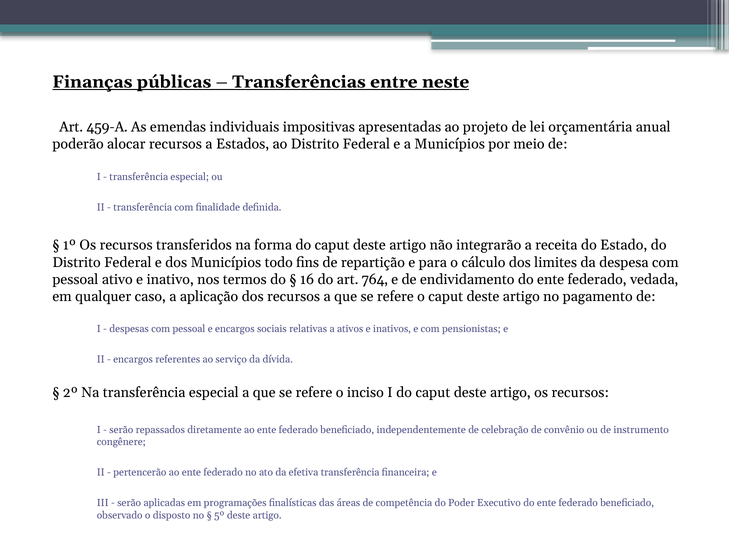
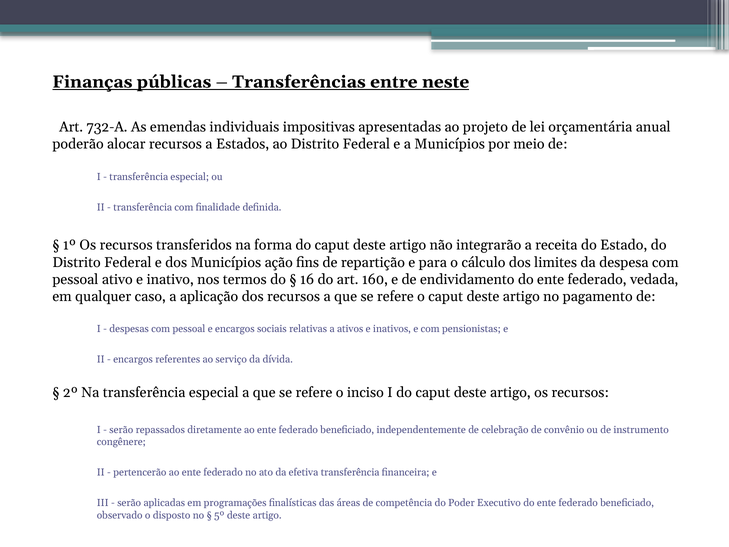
459-A: 459-A -> 732-A (107, 127)
todo: todo -> ação (279, 262)
764: 764 -> 160 (375, 279)
